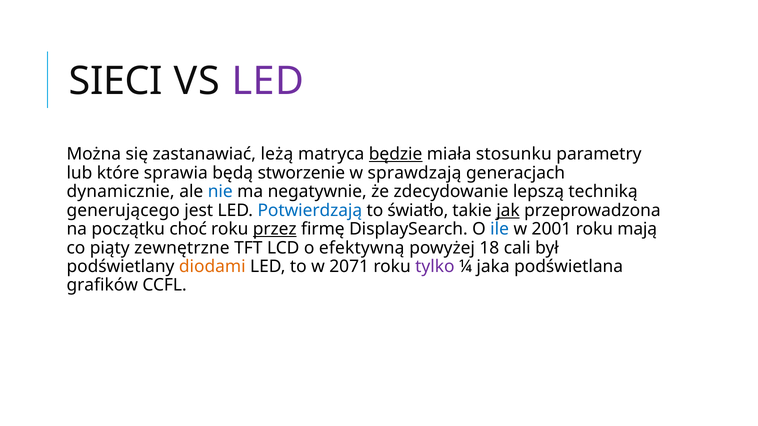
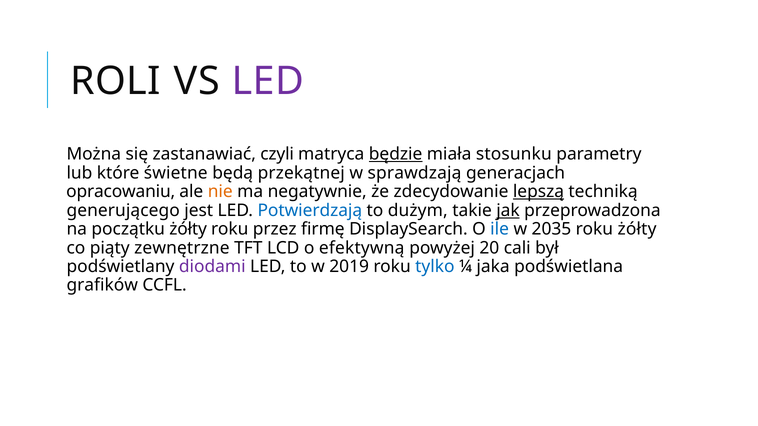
SIECI: SIECI -> ROLI (115, 81)
leżą: leżą -> czyli (277, 154)
sprawia: sprawia -> świetne (176, 173)
stworzenie: stworzenie -> przekątnej (301, 173)
dynamicznie: dynamicznie -> opracowaniu (121, 192)
nie colour: blue -> orange (220, 192)
lepszą underline: none -> present (538, 192)
światło: światło -> dużym (418, 210)
początku choć: choć -> żółty (188, 229)
przez underline: present -> none (275, 229)
2001: 2001 -> 2035 (551, 229)
roku mają: mają -> żółty (637, 229)
18: 18 -> 20 (489, 248)
diodami colour: orange -> purple (212, 267)
2071: 2071 -> 2019 (349, 267)
tylko colour: purple -> blue (435, 267)
